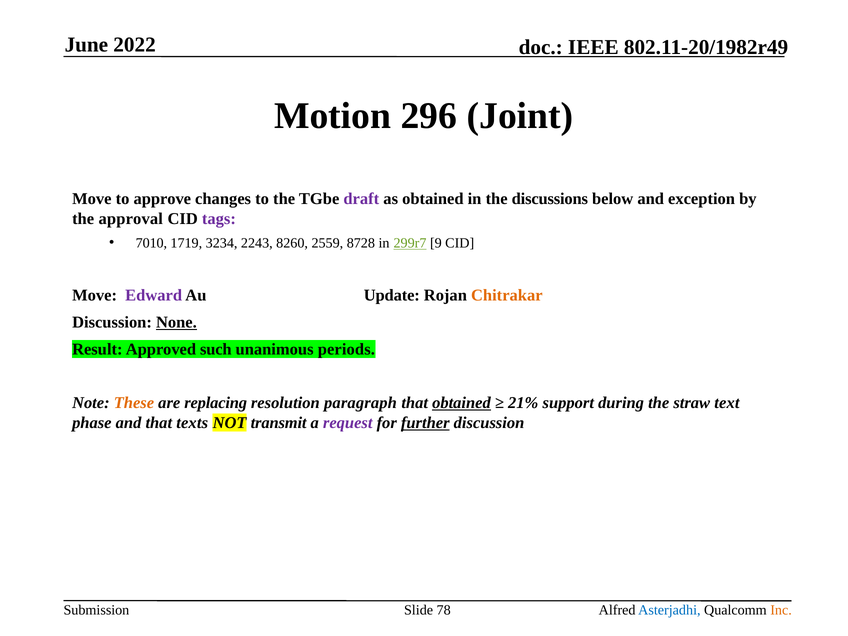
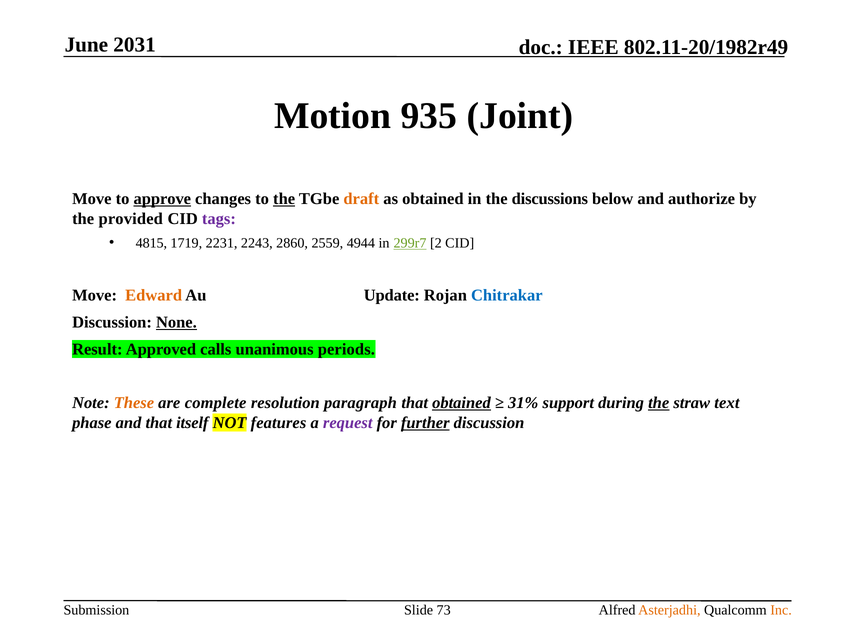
2022: 2022 -> 2031 (135, 45)
296: 296 -> 935 (429, 116)
approve underline: none -> present (162, 199)
the underline: none -> present (284, 199)
draft colour: purple -> orange (361, 199)
exception: exception -> authorize (702, 199)
approval: approval -> provided (131, 219)
7010: 7010 -> 4815 (151, 243)
3234: 3234 -> 2231 (222, 243)
8260: 8260 -> 2860 (292, 243)
8728: 8728 -> 4944 (361, 243)
9: 9 -> 2 (436, 243)
Edward colour: purple -> orange (154, 295)
Chitrakar colour: orange -> blue (507, 295)
such: such -> calls (216, 349)
replacing: replacing -> complete (216, 403)
21%: 21% -> 31% (523, 403)
the underline: none -> present (659, 403)
texts: texts -> itself (192, 423)
transmit: transmit -> features (278, 423)
78: 78 -> 73 (444, 610)
Asterjadhi colour: blue -> orange (669, 610)
